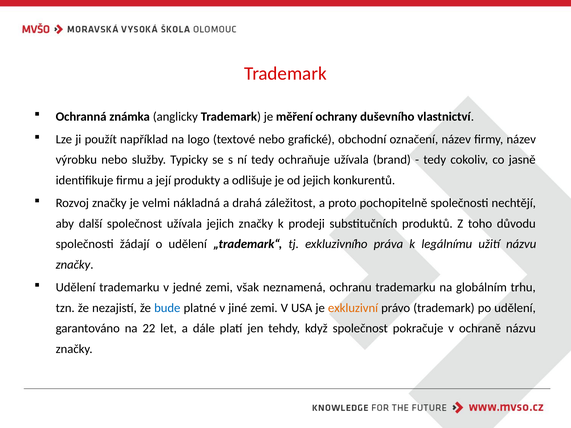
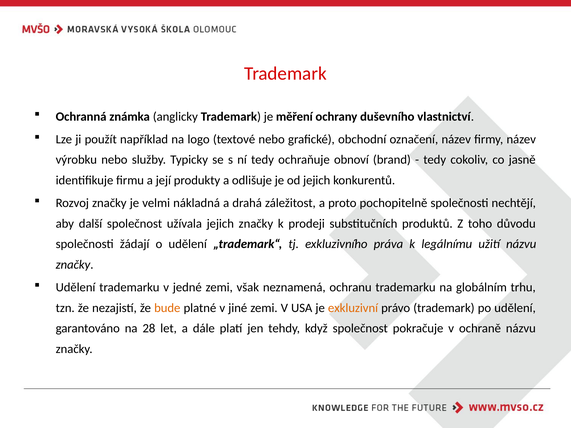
ochraňuje užívala: užívala -> obnoví (351, 160)
bude colour: blue -> orange (167, 308)
22: 22 -> 28 (149, 329)
